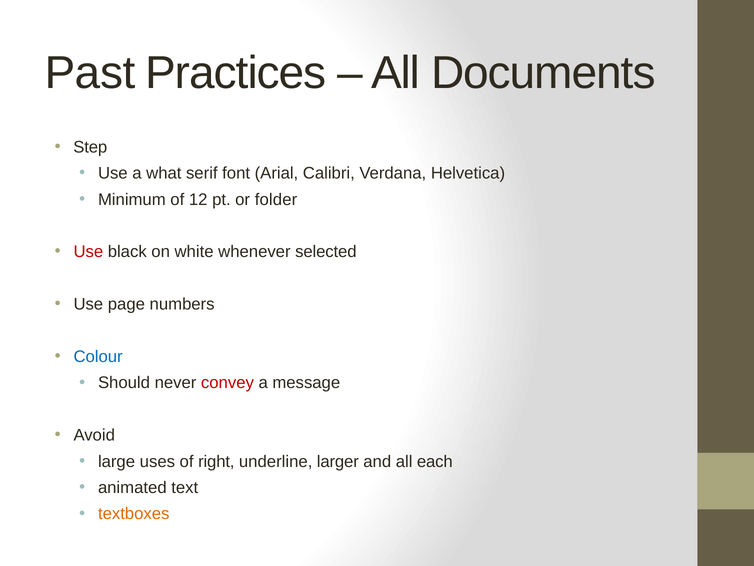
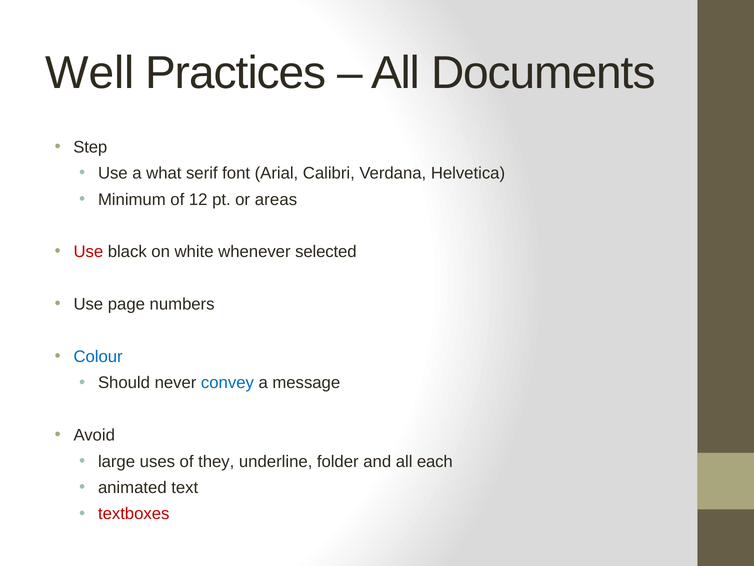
Past: Past -> Well (90, 73)
folder: folder -> areas (276, 199)
convey colour: red -> blue (227, 383)
right: right -> they (216, 461)
larger: larger -> folder (338, 461)
textboxes colour: orange -> red (134, 513)
